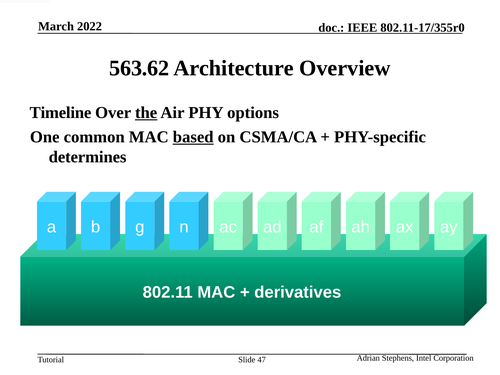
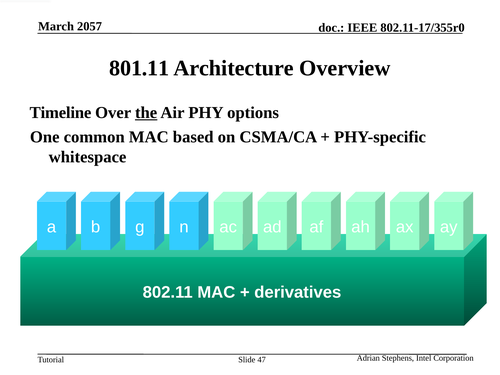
2022: 2022 -> 2057 (90, 27)
563.62: 563.62 -> 801.11 (139, 68)
based underline: present -> none (193, 137)
determines: determines -> whitespace (88, 157)
